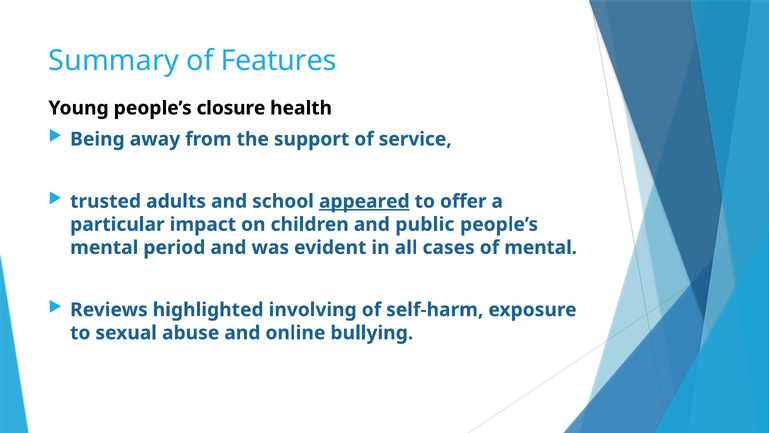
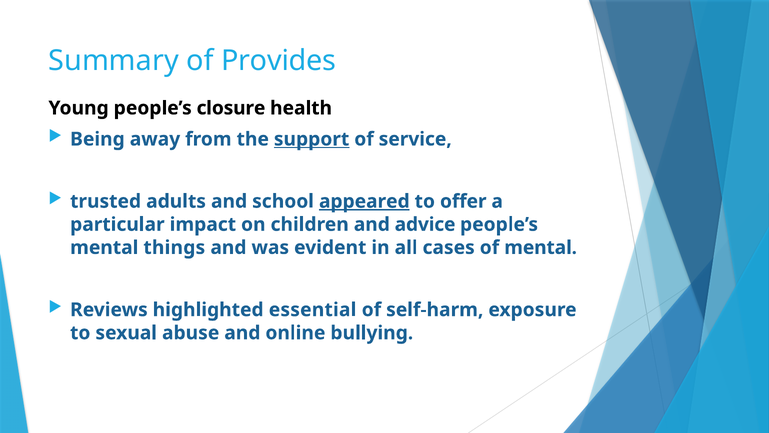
Features: Features -> Provides (279, 61)
support underline: none -> present (312, 139)
public: public -> advice (425, 224)
period: period -> things (174, 247)
involving: involving -> essential (313, 310)
